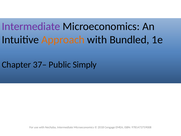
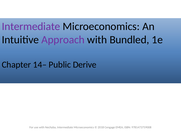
Approach colour: orange -> purple (63, 40)
37–: 37– -> 14– (40, 65)
Simply: Simply -> Derive (85, 65)
